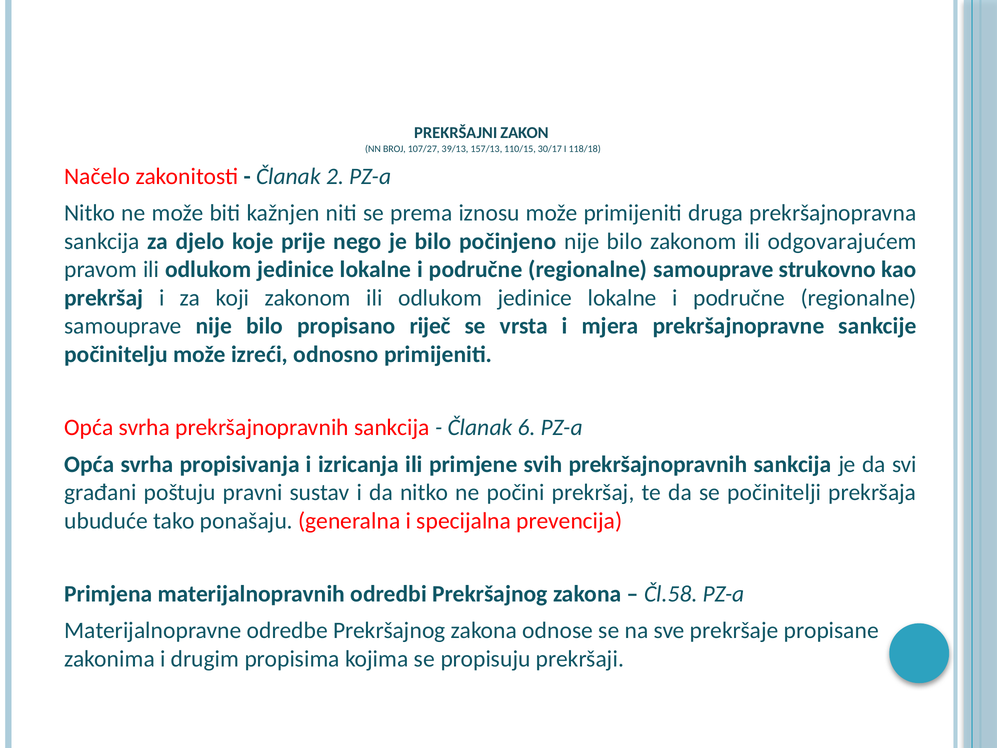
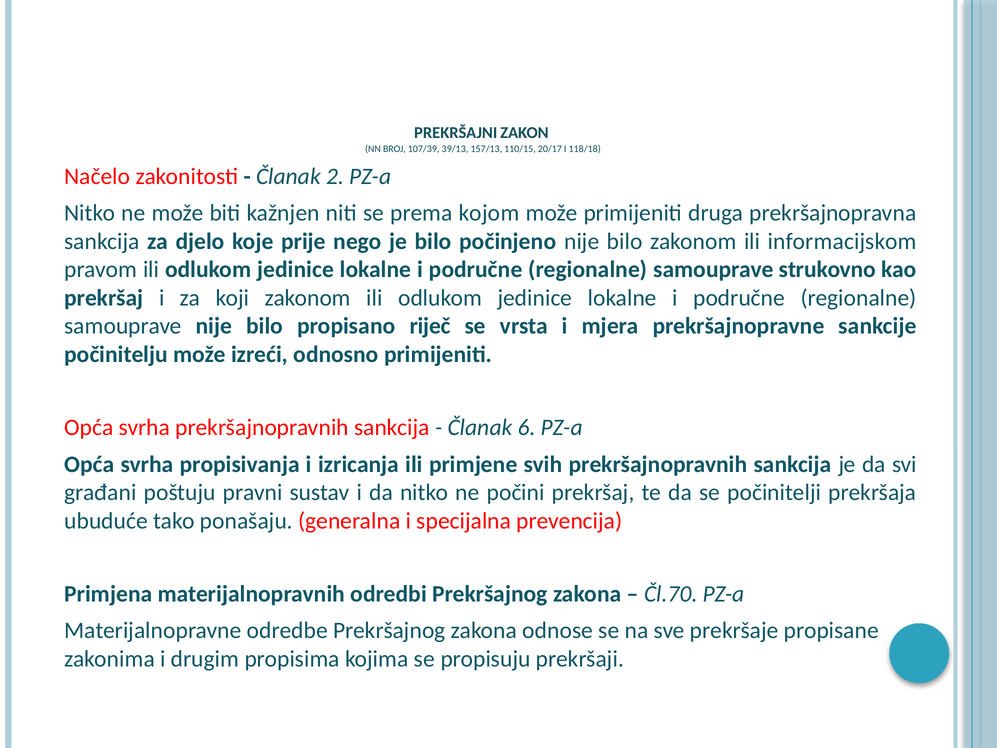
107/27: 107/27 -> 107/39 (424, 149)
30/17: 30/17 -> 20/17 (550, 149)
iznosu: iznosu -> kojom (489, 213)
odgovarajućem: odgovarajućem -> informacijskom (842, 241)
Čl.58: Čl.58 -> Čl.70 (671, 594)
